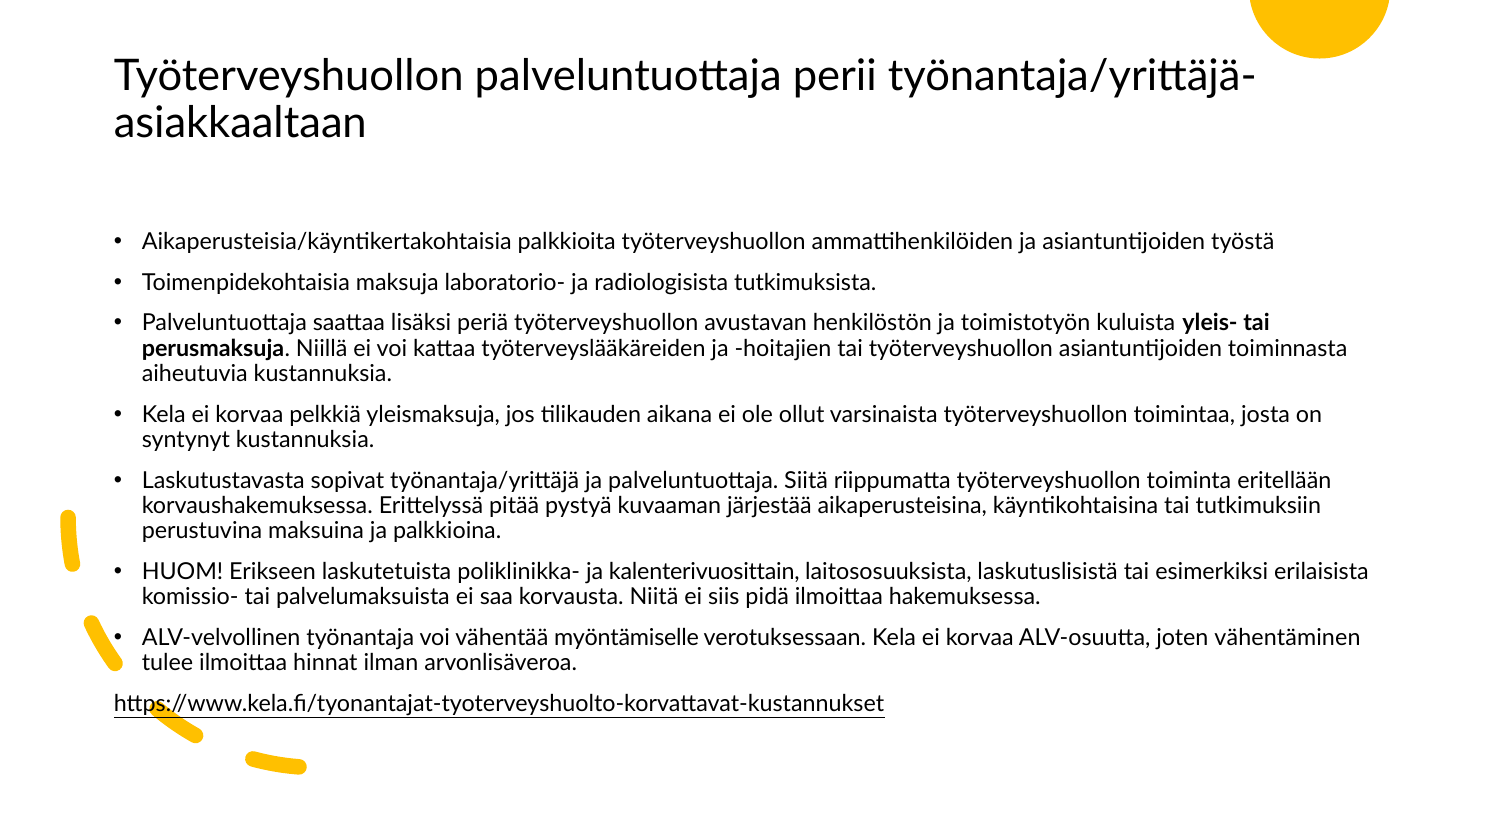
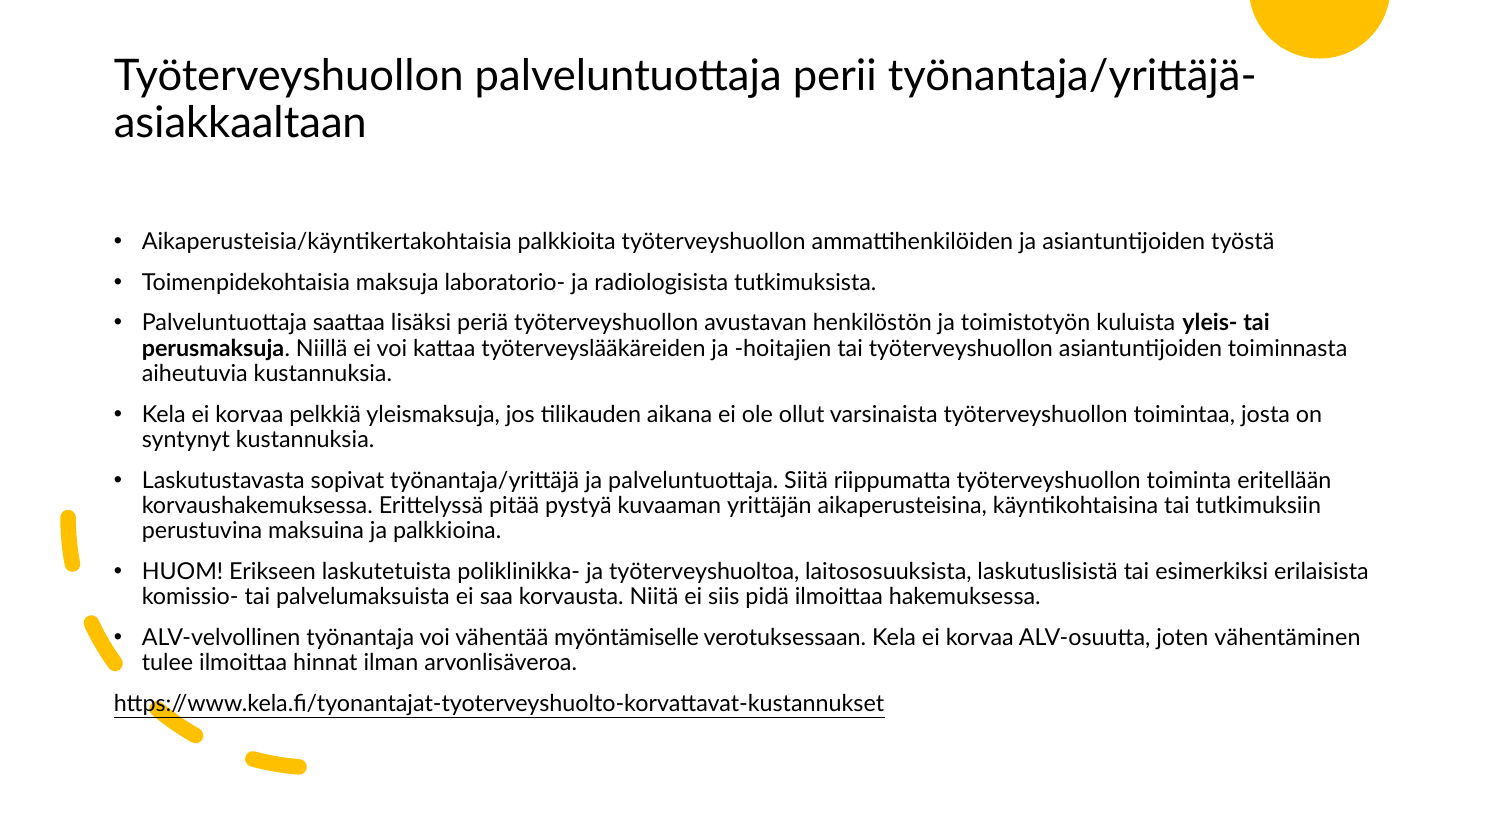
järjestää: järjestää -> yrittäjän (769, 506)
kalenterivuosittain: kalenterivuosittain -> työterveyshuoltoa (704, 572)
